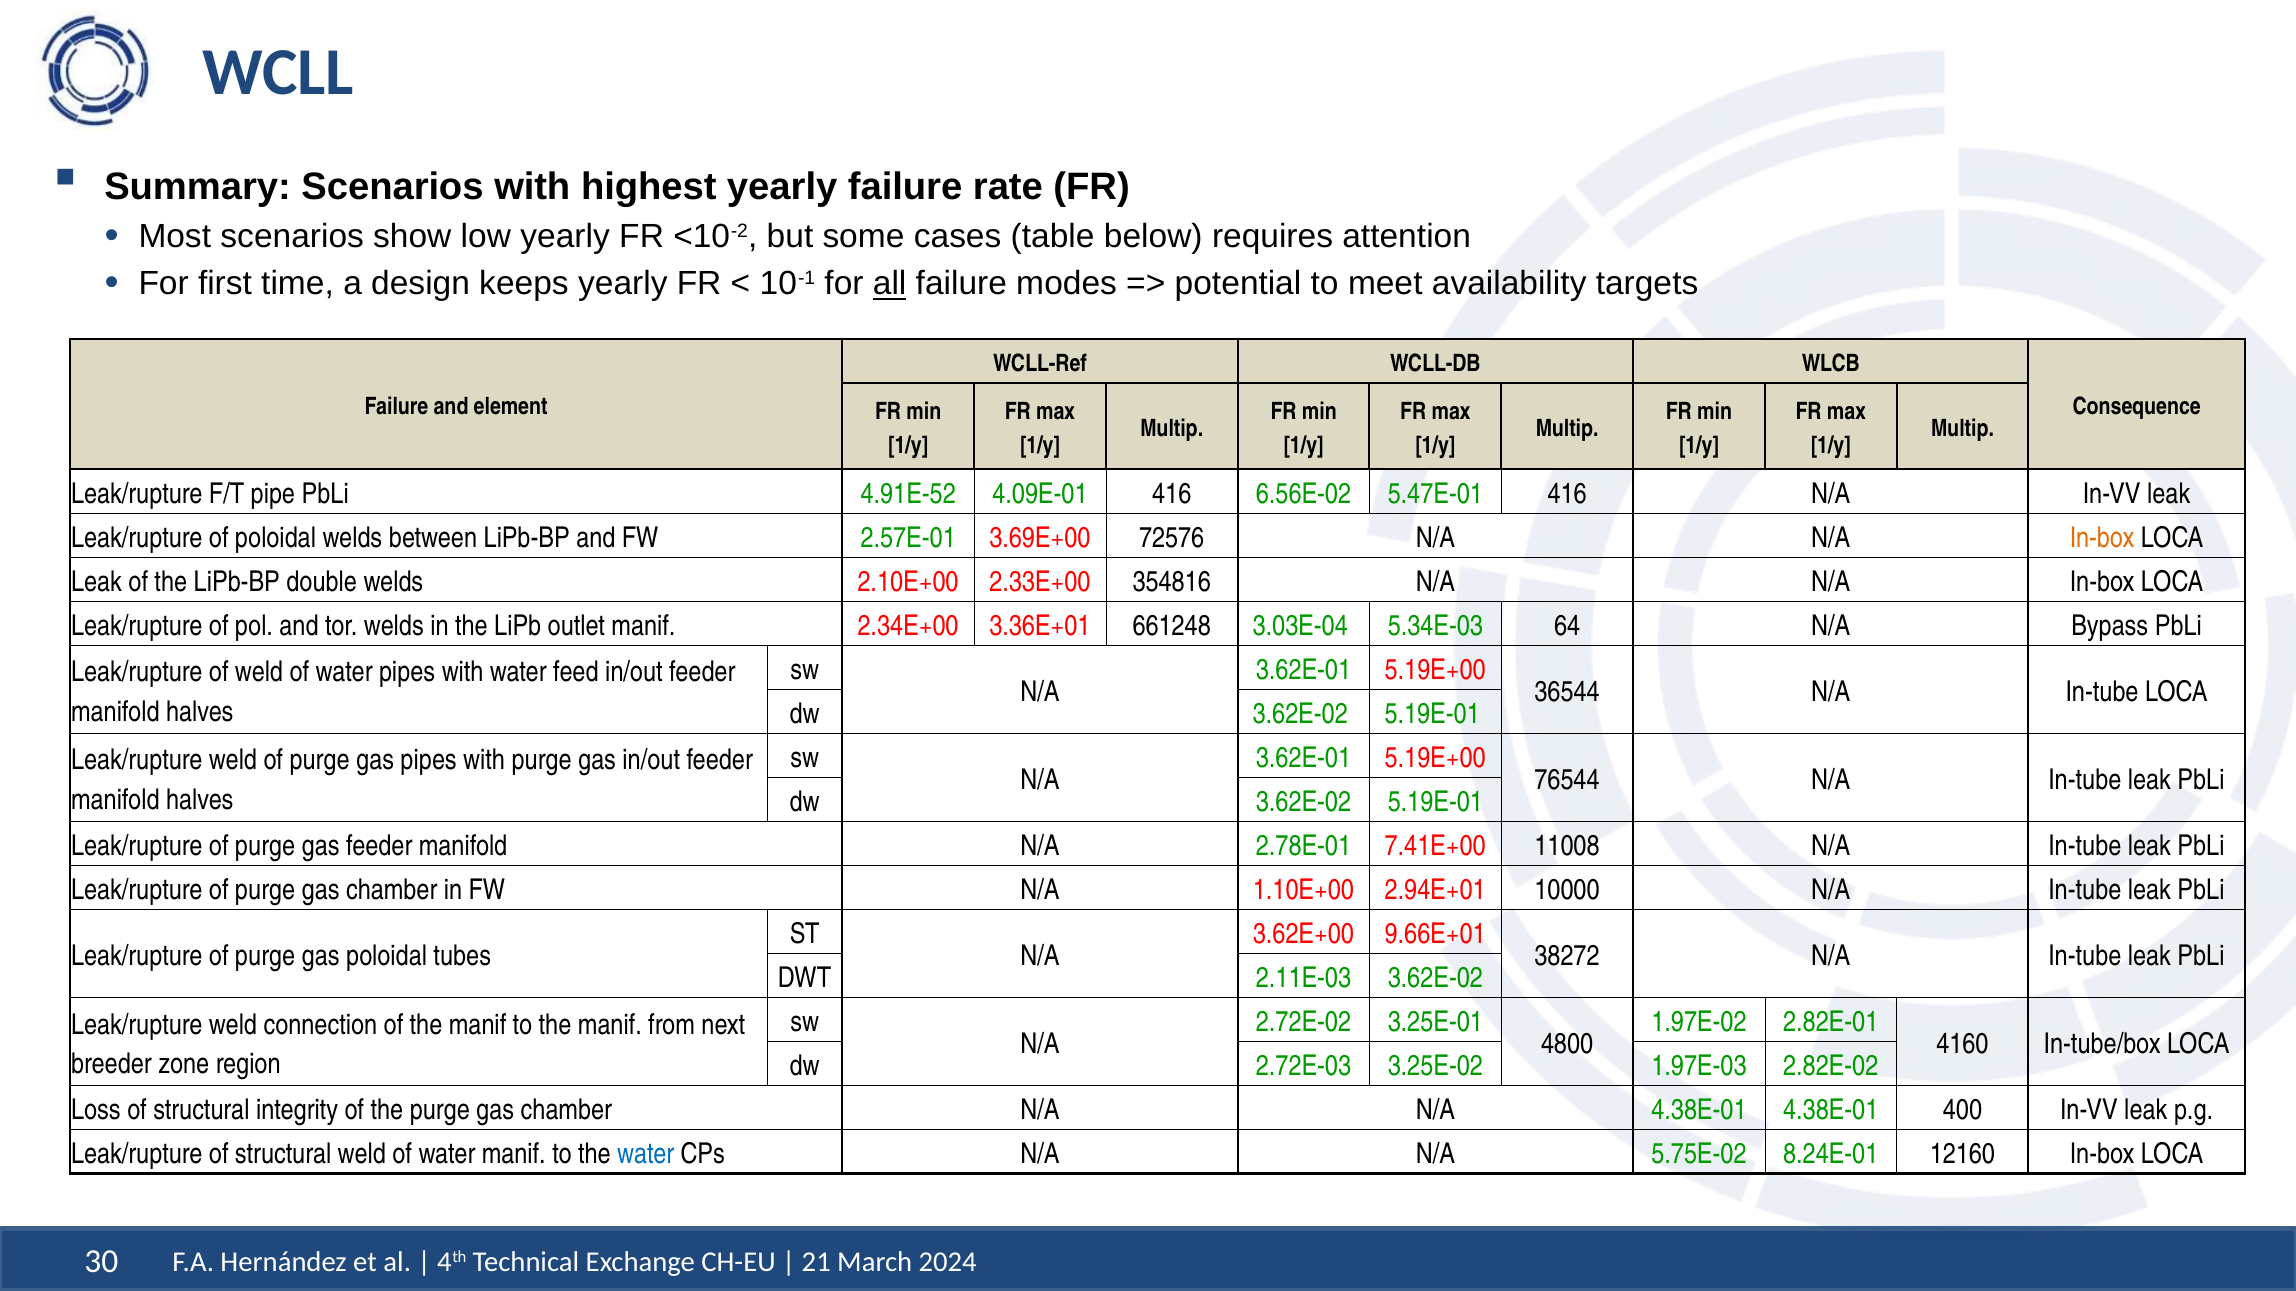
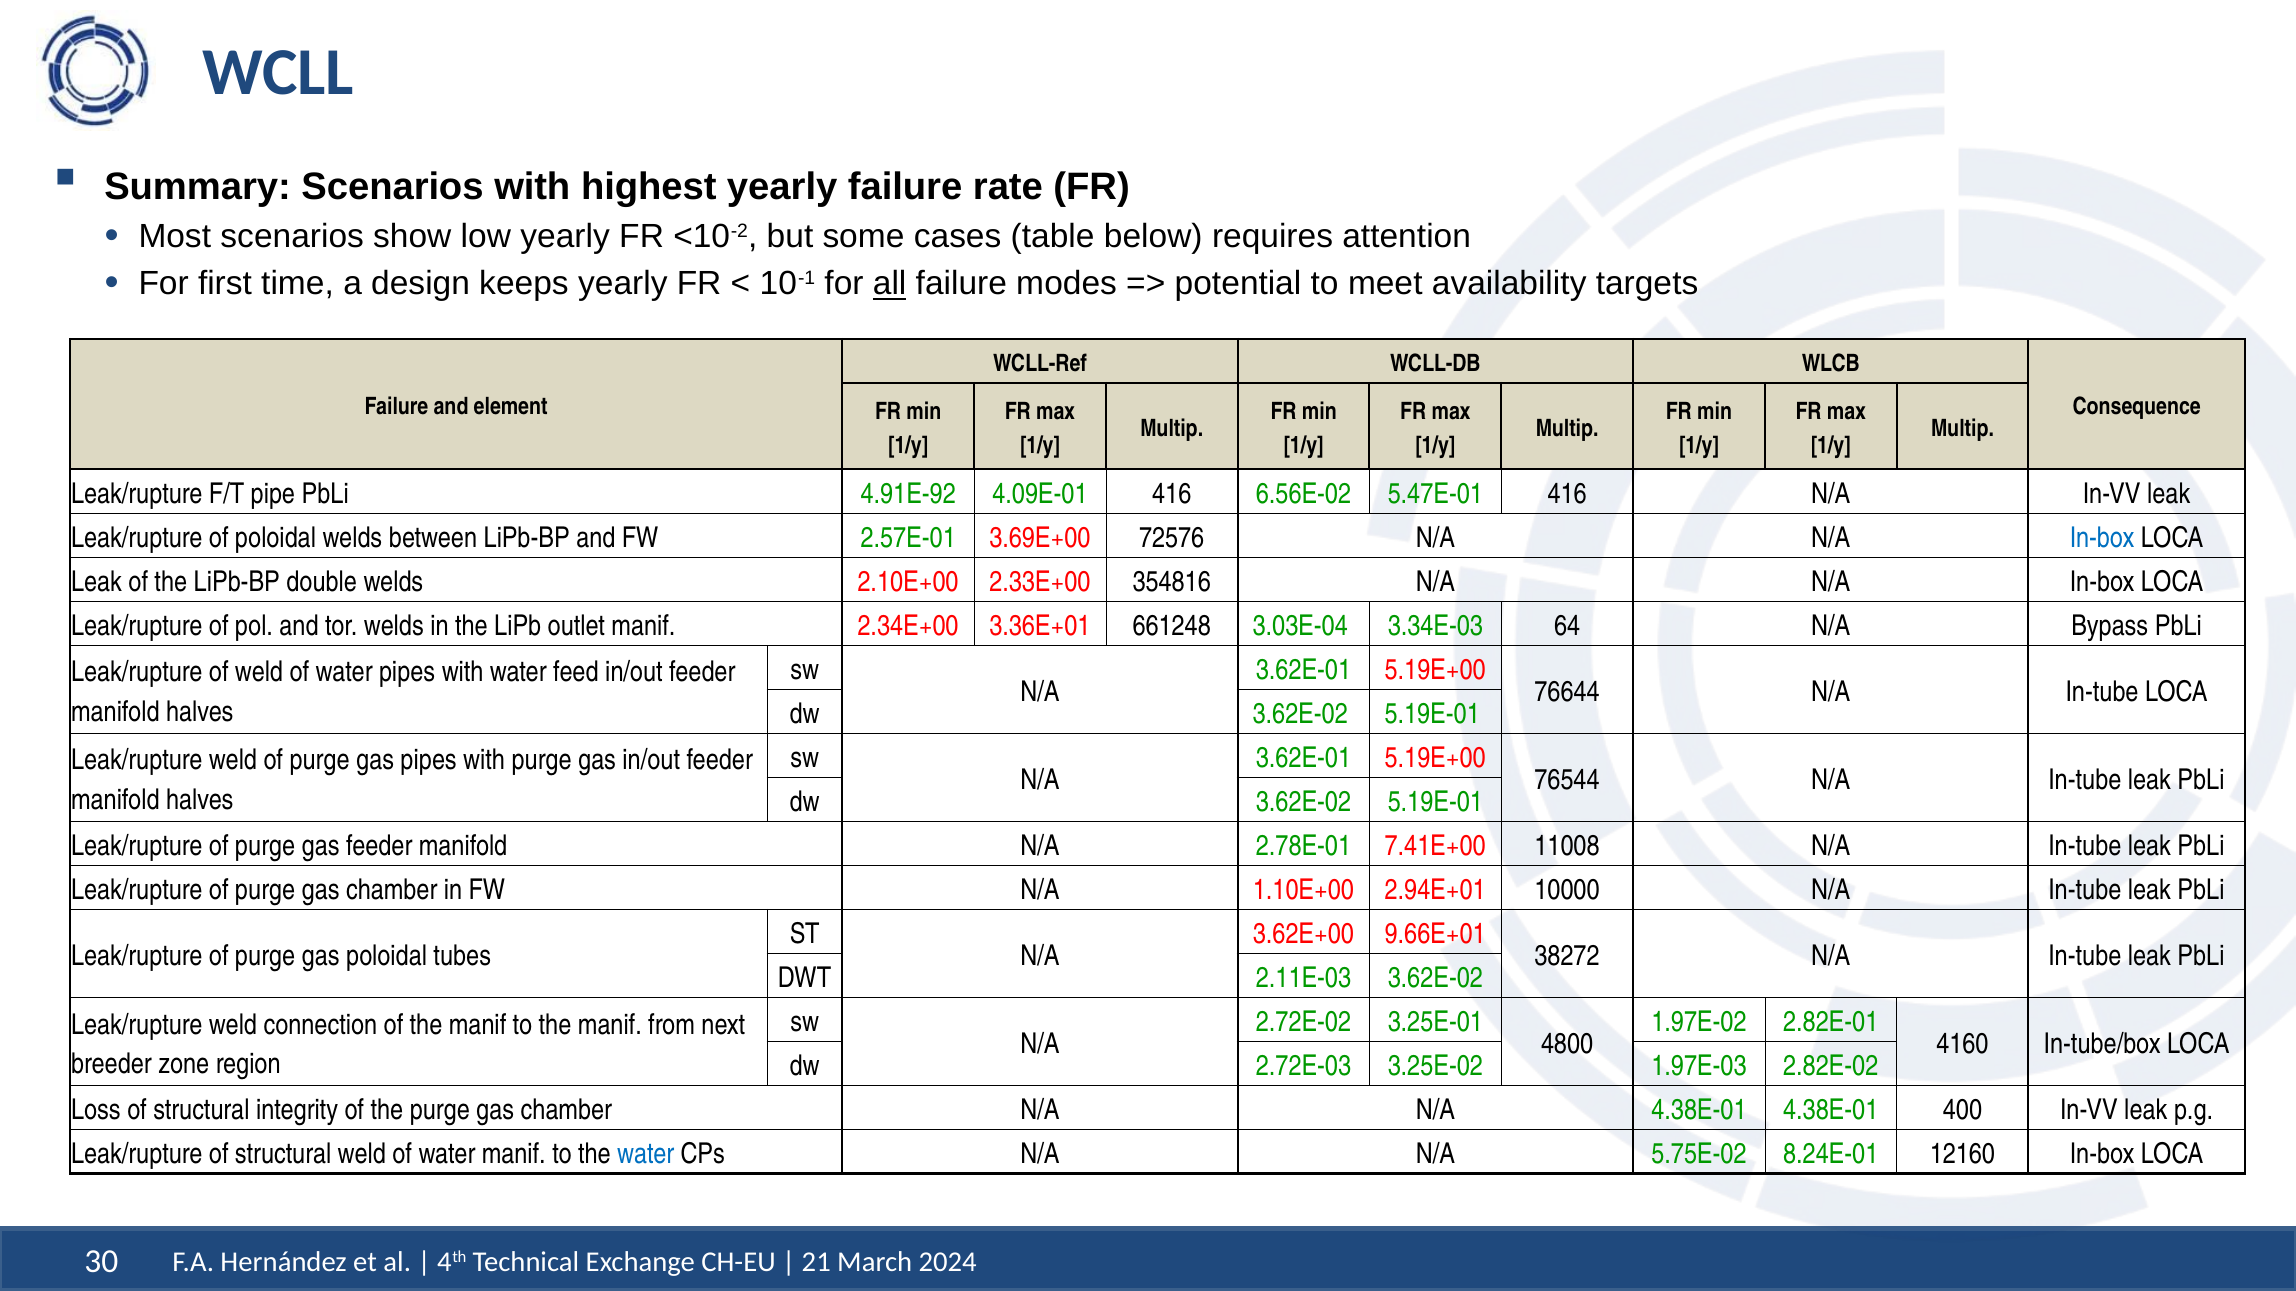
4.91E-52: 4.91E-52 -> 4.91E-92 (908, 494)
In-box colour: orange -> blue (2102, 538)
5.34E-03: 5.34E-03 -> 3.34E-03 (1435, 626)
36544: 36544 -> 76644 (1567, 692)
